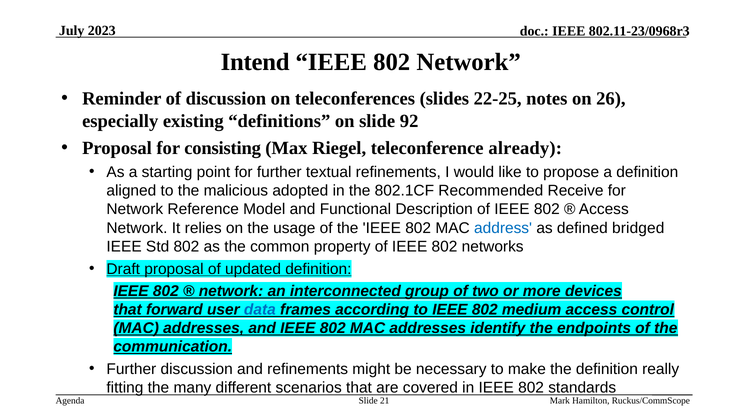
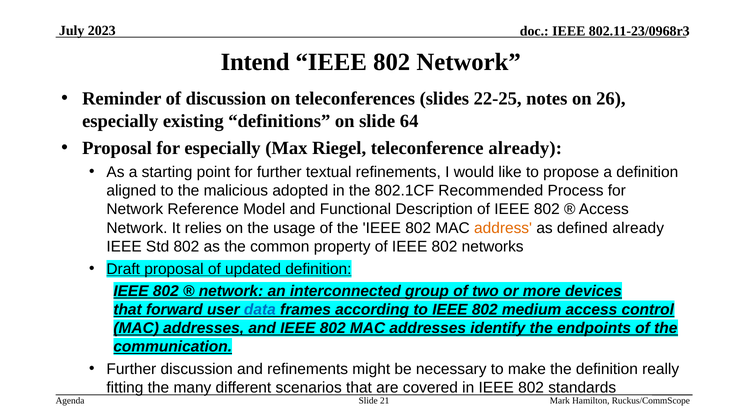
92: 92 -> 64 (409, 121)
for consisting: consisting -> especially (223, 148)
Receive: Receive -> Process (576, 190)
address colour: blue -> orange (503, 228)
defined bridged: bridged -> already (638, 228)
